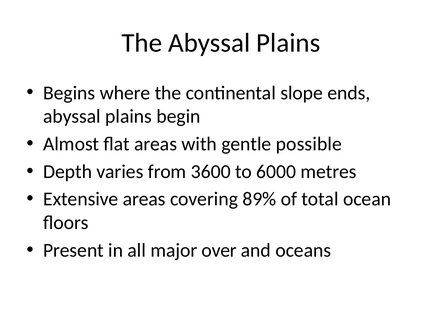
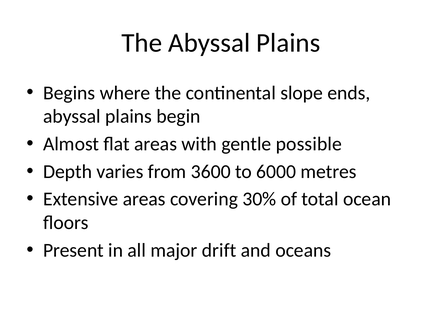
89%: 89% -> 30% (259, 199)
over: over -> drift (219, 250)
